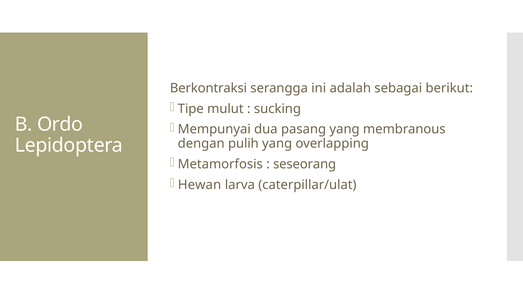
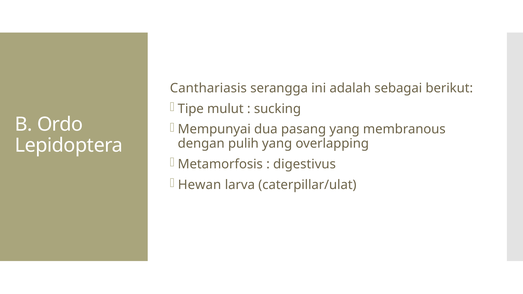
Berkontraksi: Berkontraksi -> Canthariasis (208, 88)
seseorang: seseorang -> digestivus (305, 164)
